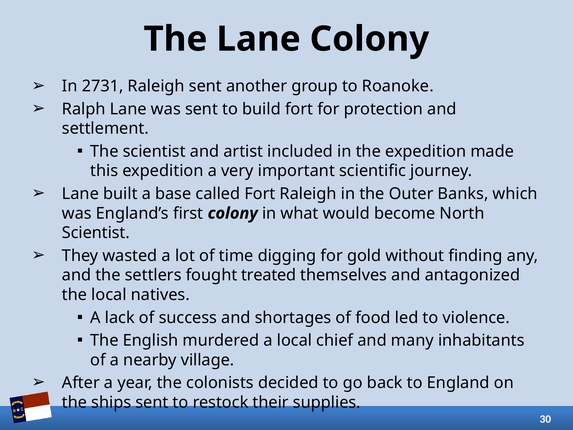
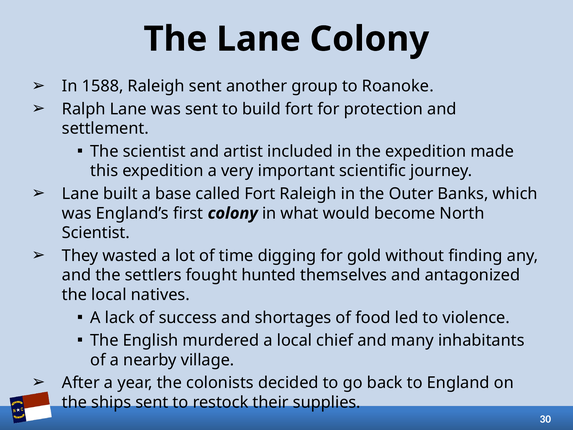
2731: 2731 -> 1588 (103, 86)
treated: treated -> hunted (269, 275)
